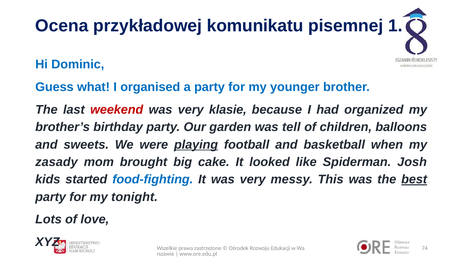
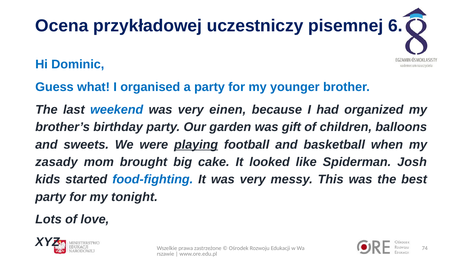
komunikatu: komunikatu -> uczestniczy (255, 26)
1: 1 -> 6 (395, 26)
weekend colour: red -> blue (117, 110)
klasie: klasie -> einen (228, 110)
tell: tell -> gift (291, 127)
best underline: present -> none (414, 180)
